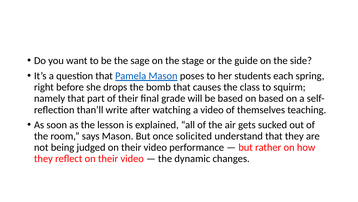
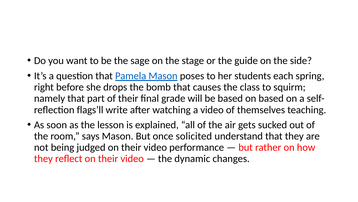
than’ll: than’ll -> flags’ll (90, 109)
